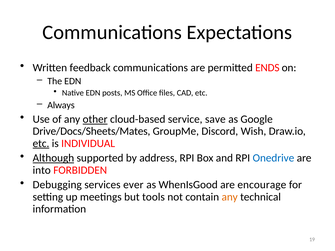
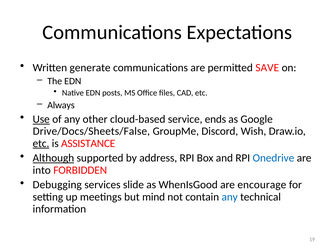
feedback: feedback -> generate (90, 68)
ENDS: ENDS -> SAVE (267, 68)
Use underline: none -> present (41, 119)
other underline: present -> none (95, 119)
save: save -> ends (215, 119)
Drive/Docs/Sheets/Mates: Drive/Docs/Sheets/Mates -> Drive/Docs/Sheets/False (91, 131)
INDIVIDUAL: INDIVIDUAL -> ASSISTANCE (88, 143)
ever: ever -> slide (133, 185)
tools: tools -> mind (154, 197)
any colour: orange -> blue (230, 197)
